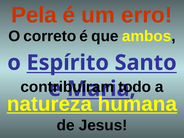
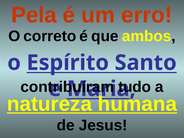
todo: todo -> tudo (135, 87)
